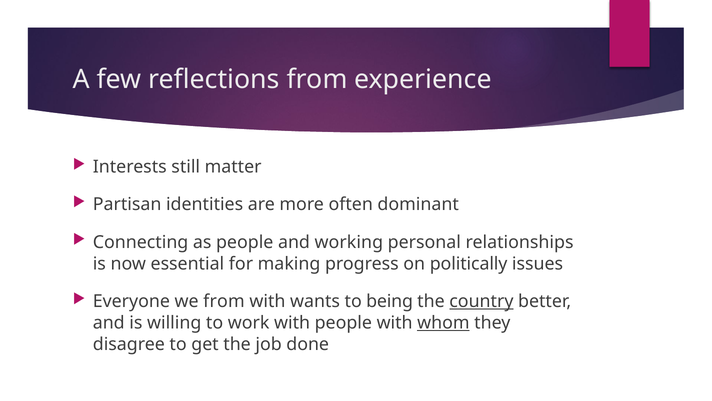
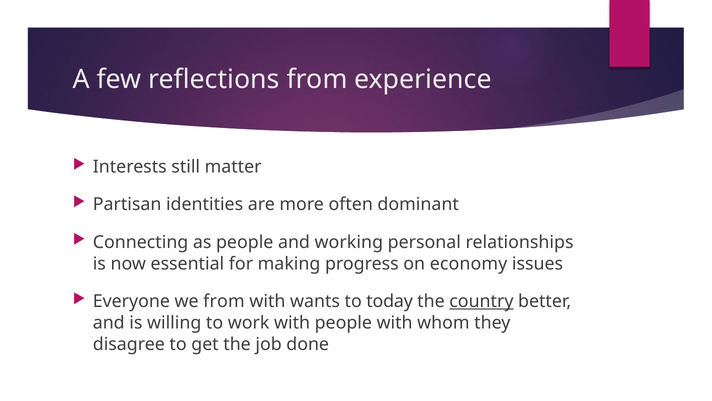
politically: politically -> economy (469, 263)
being: being -> today (390, 301)
whom underline: present -> none (443, 322)
